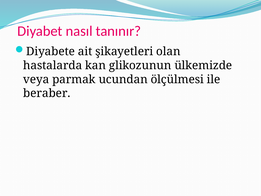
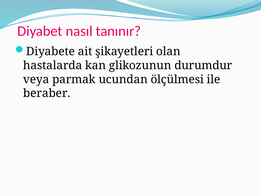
ülkemizde: ülkemizde -> durumdur (203, 65)
